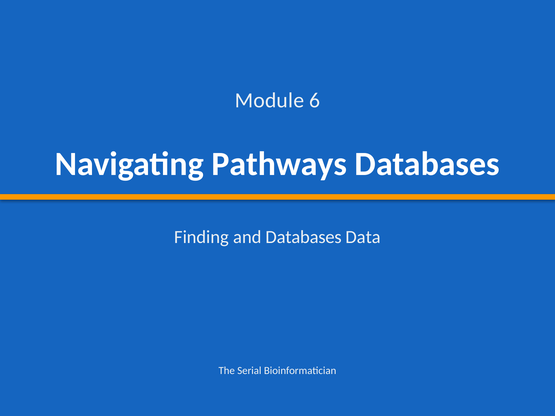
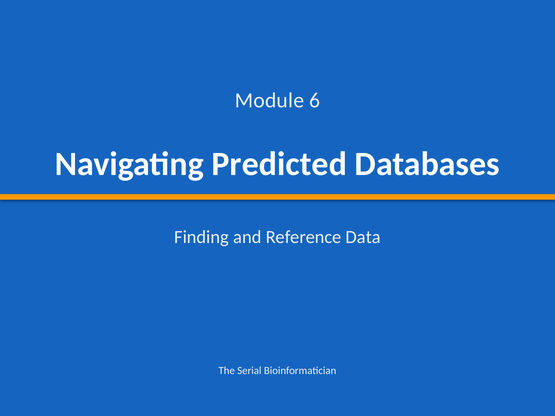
Pathways: Pathways -> Predicted (279, 164)
and Databases: Databases -> Reference (304, 237)
